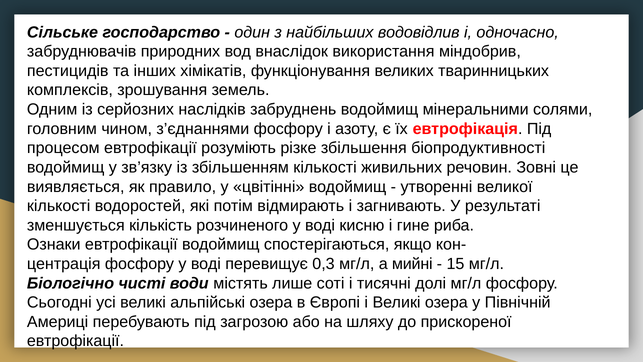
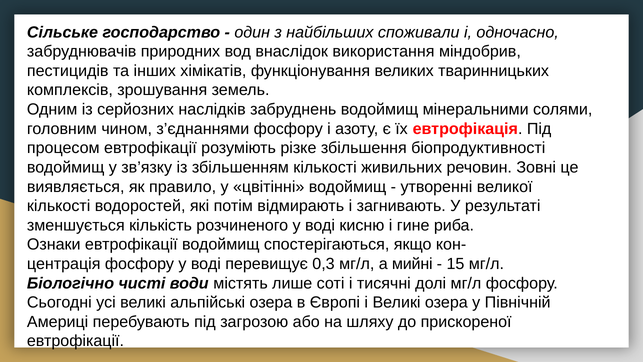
водовідлив: водовідлив -> споживали (419, 32)
